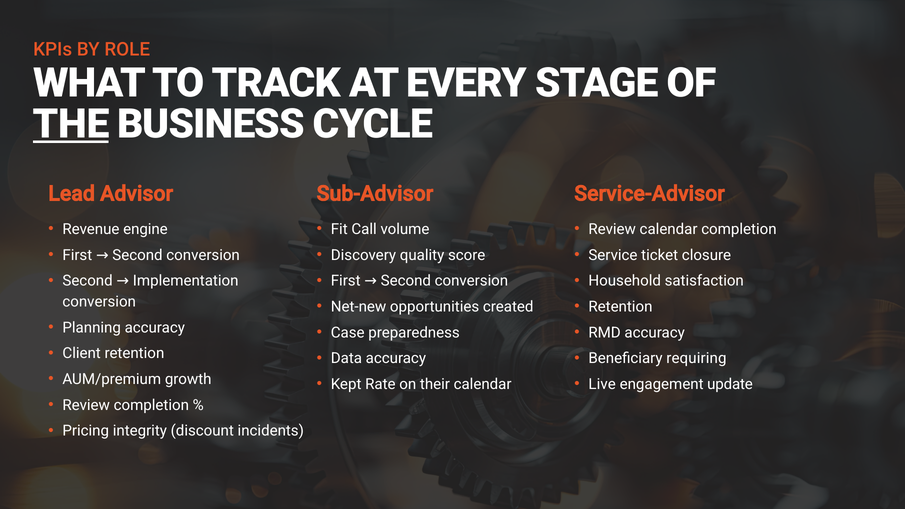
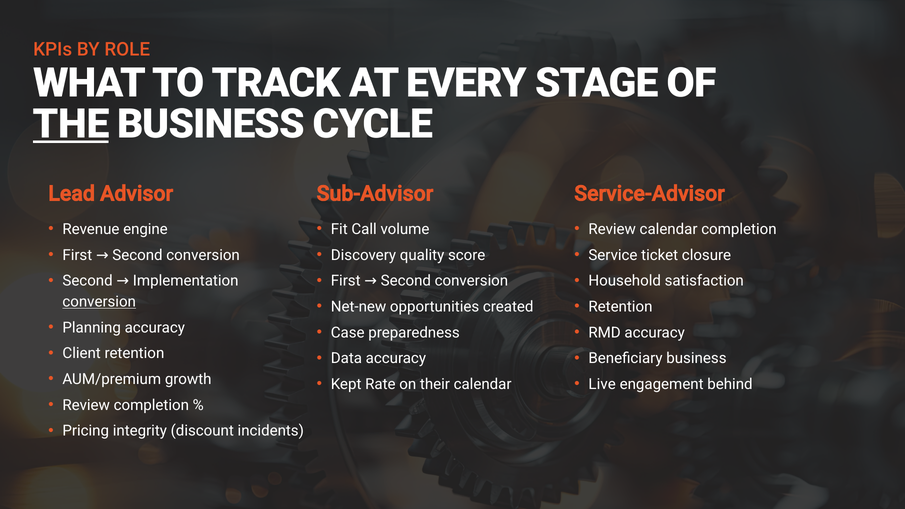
conversion underline: none -> present (99, 302)
Beneficiary requiring: requiring -> business (696, 359)
update: update -> behind (730, 384)
